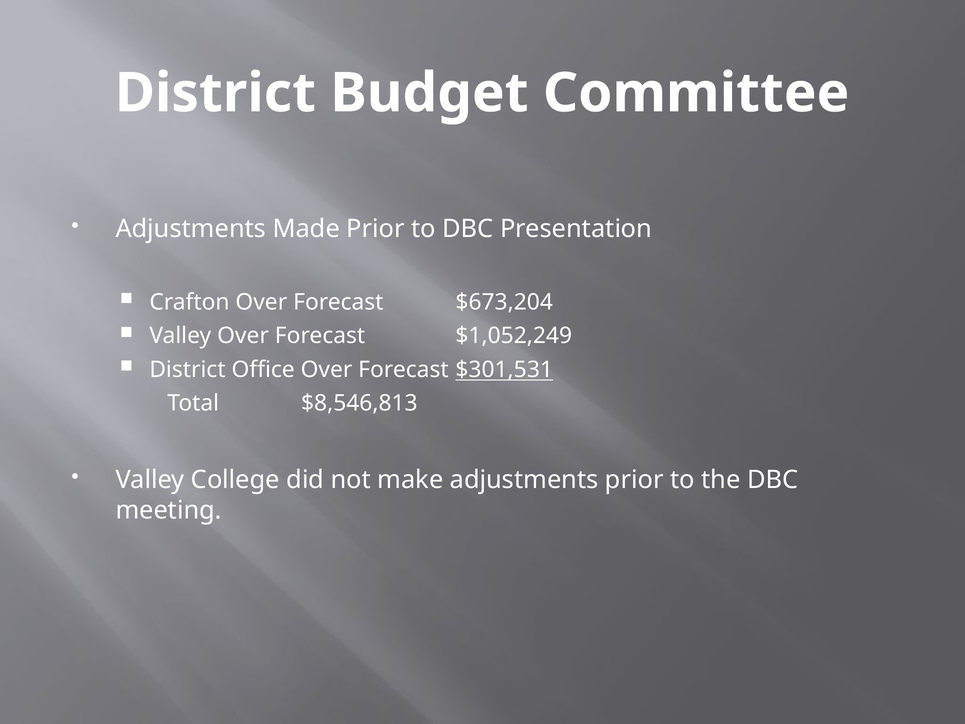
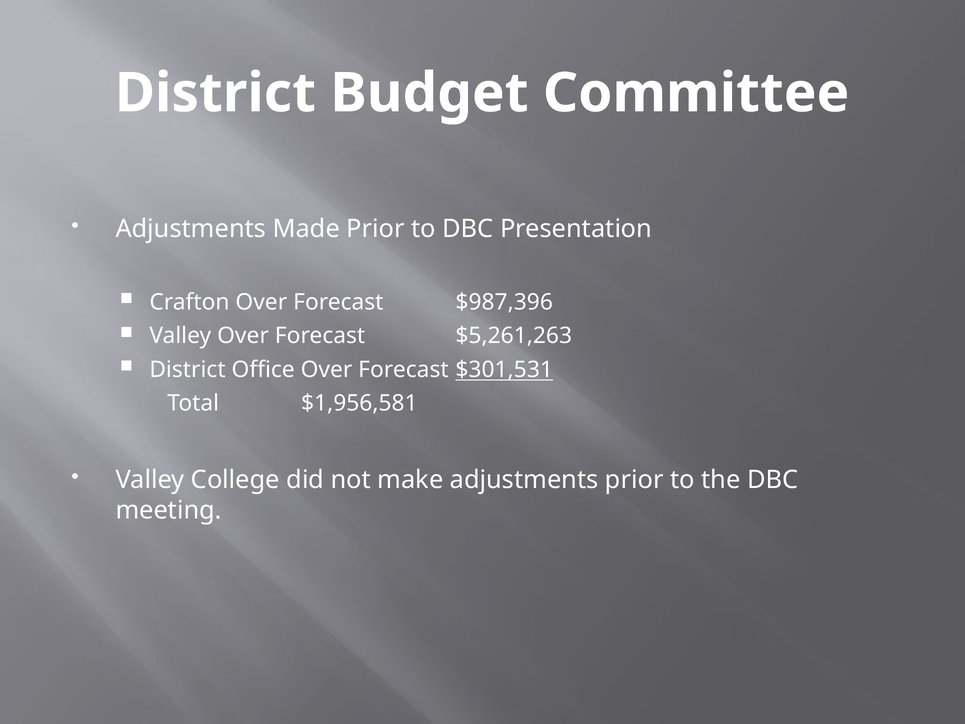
$673,204: $673,204 -> $987,396 (504, 302)
$1,052,249: $1,052,249 -> $5,261,263 (514, 336)
$8,546,813: $8,546,813 -> $1,956,581 (359, 403)
